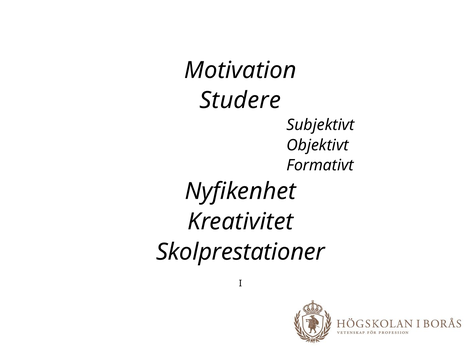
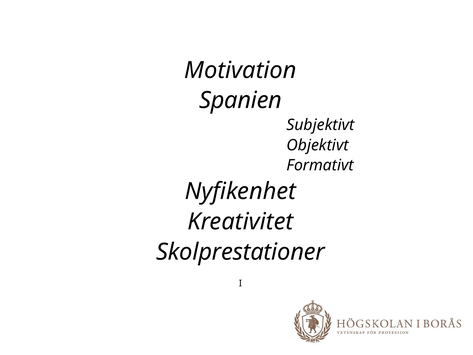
Studere: Studere -> Spanien (241, 100)
